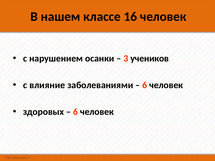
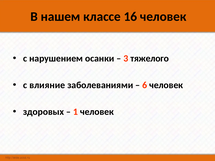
учеников: учеников -> тяжелого (150, 58)
6: 6 -> 1 (75, 112)
